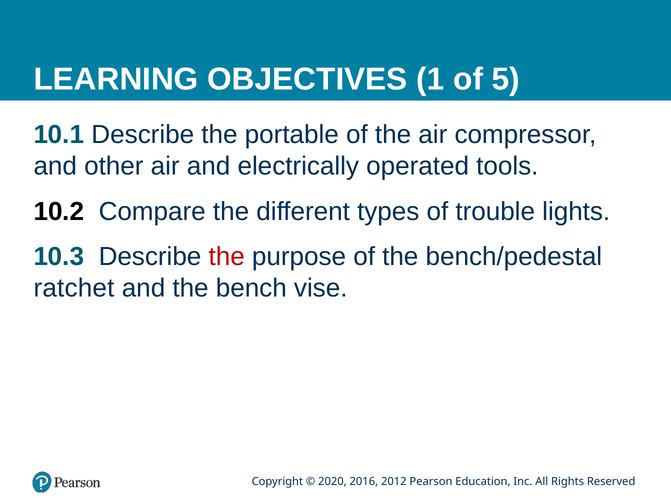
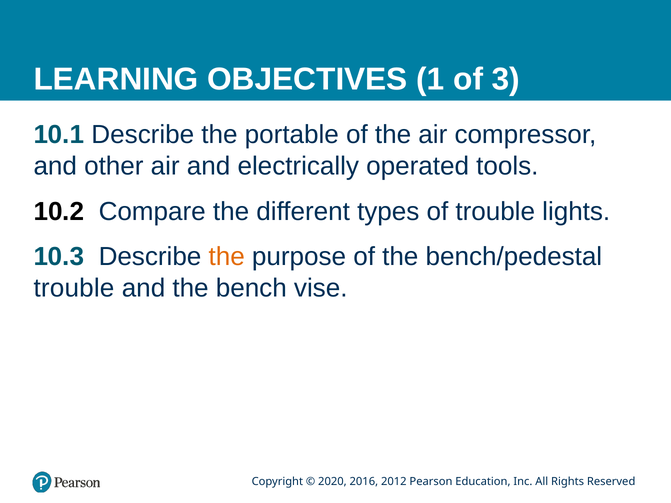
5: 5 -> 3 (506, 79)
the colour: red -> orange (227, 257)
ratchet: ratchet -> trouble (74, 288)
